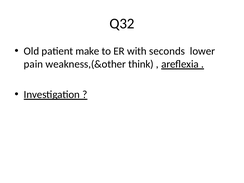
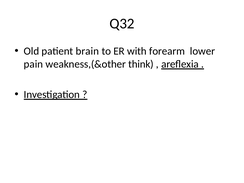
make: make -> brain (87, 51)
seconds: seconds -> forearm (167, 51)
